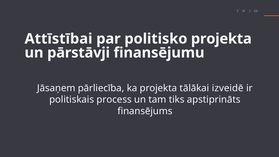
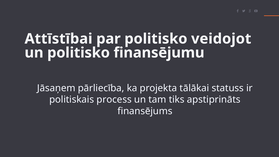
politisko projekta: projekta -> veidojot (221, 39)
un pārstāvji: pārstāvji -> politisko (79, 53)
izveidē: izveidē -> statuss (228, 88)
